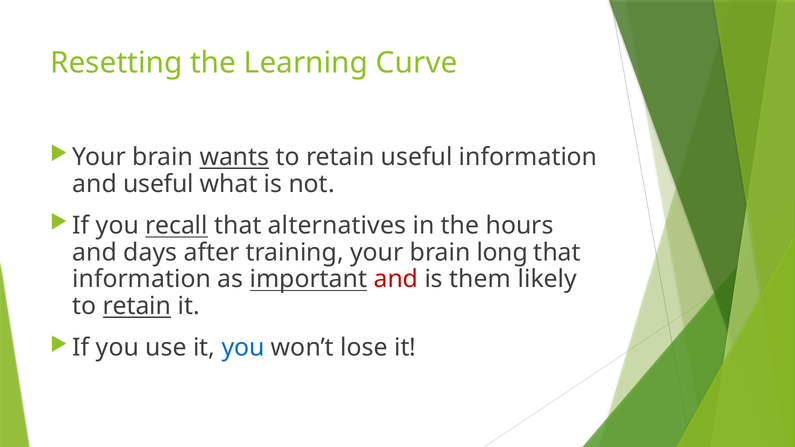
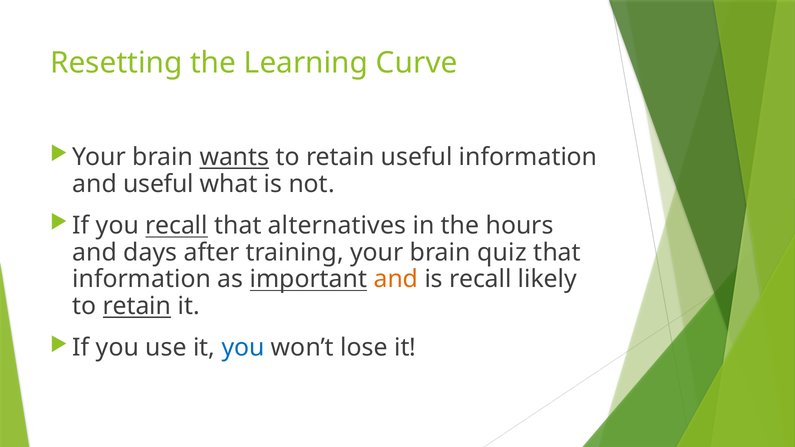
long: long -> quiz (502, 253)
and colour: red -> orange (396, 279)
is them: them -> recall (480, 279)
